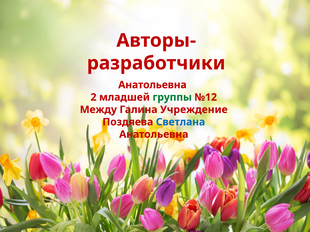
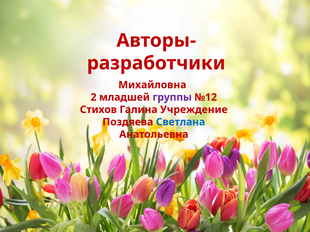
Анатольевна: Анатольевна -> Михайловна (152, 85)
группы colour: green -> purple (172, 97)
Между: Между -> Стихов (98, 110)
